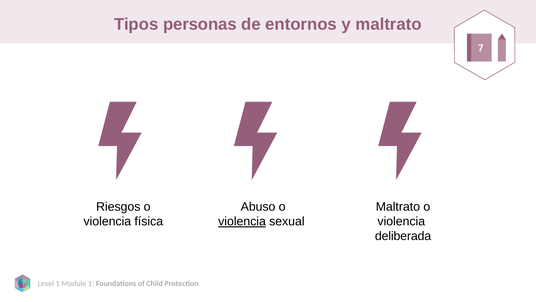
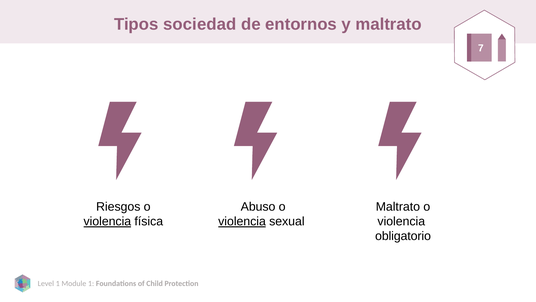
personas: personas -> sociedad (200, 24)
violencia underline: none -> present (107, 221)
deliberada: deliberada -> obligatorio (403, 236)
